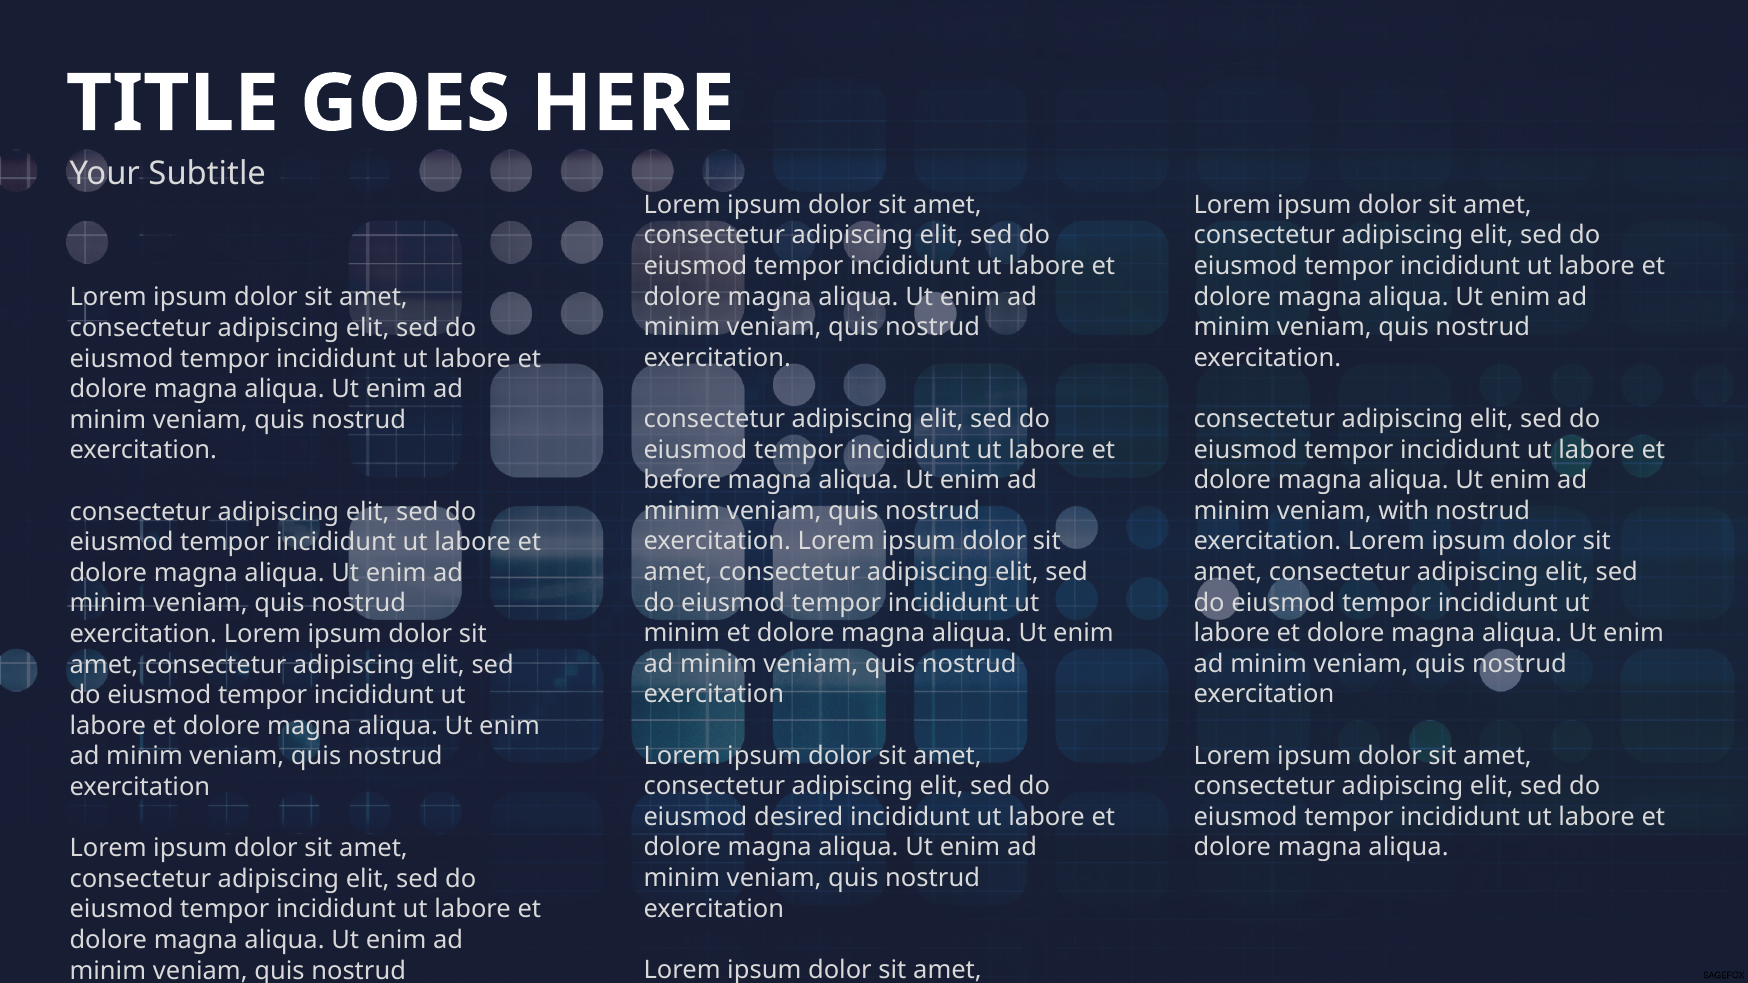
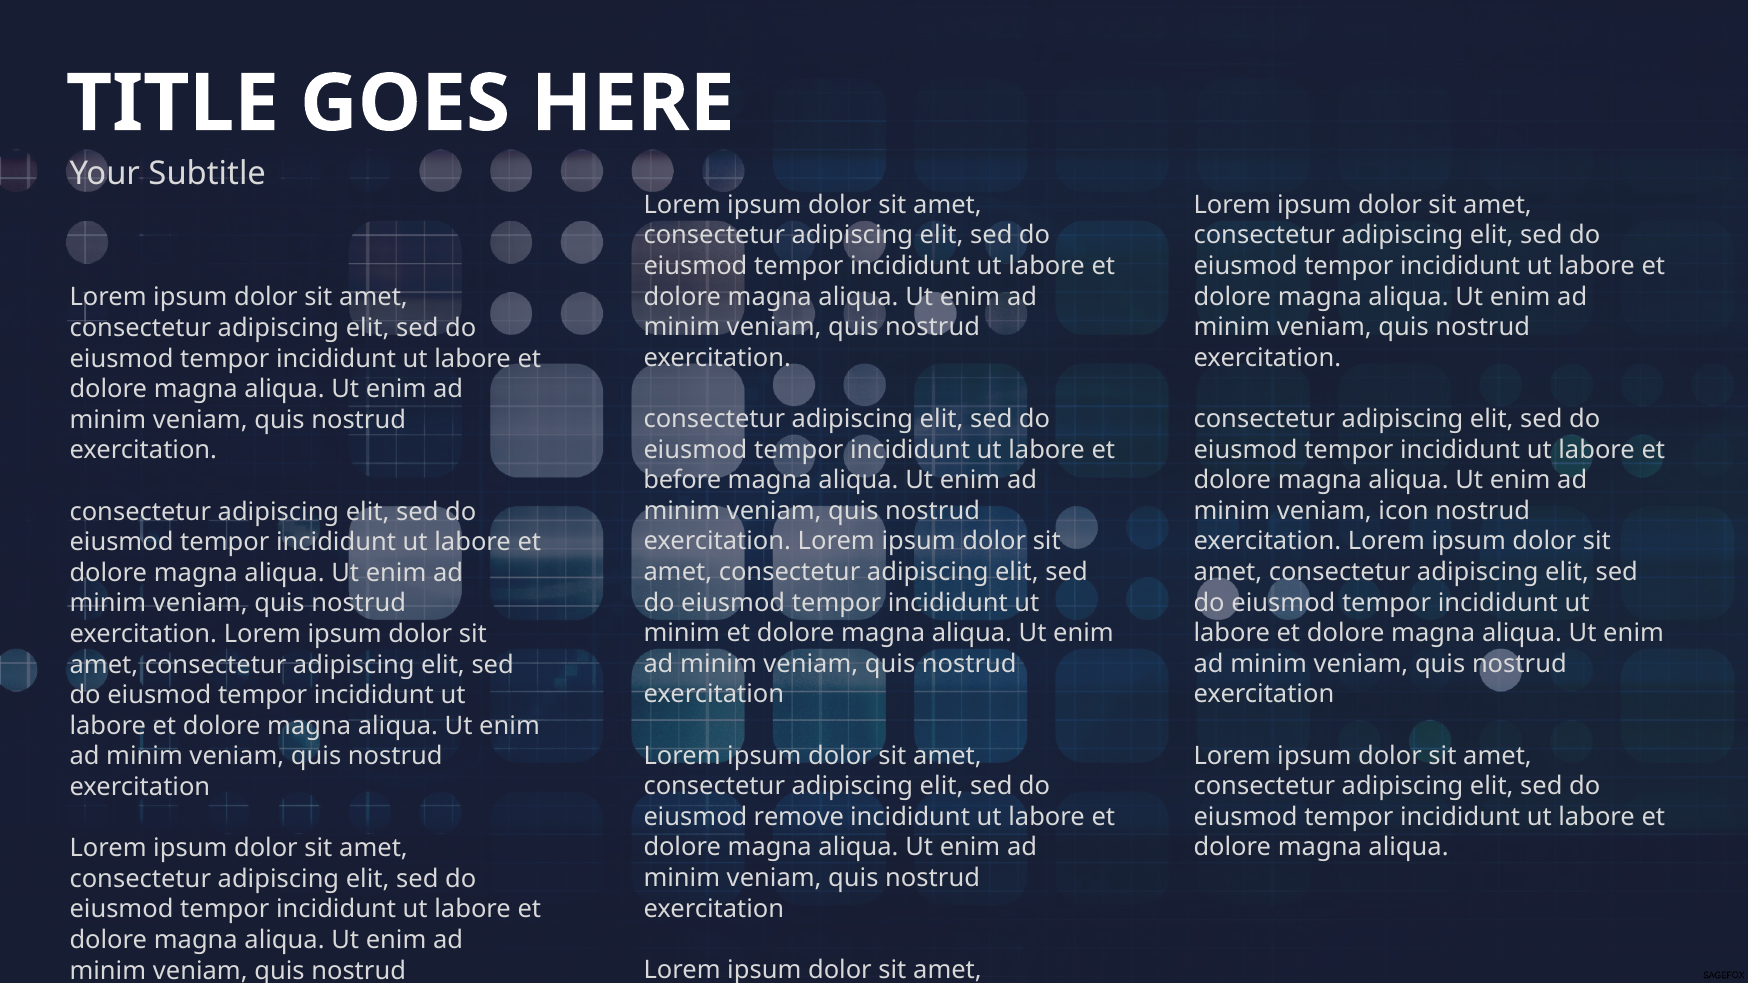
with: with -> icon (1403, 511)
desired: desired -> remove (799, 817)
